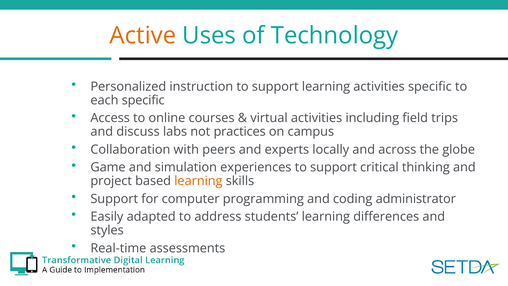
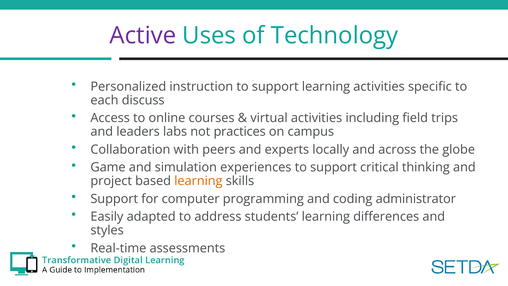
Active colour: orange -> purple (143, 36)
each specific: specific -> discuss (143, 100)
discuss: discuss -> leaders (138, 132)
